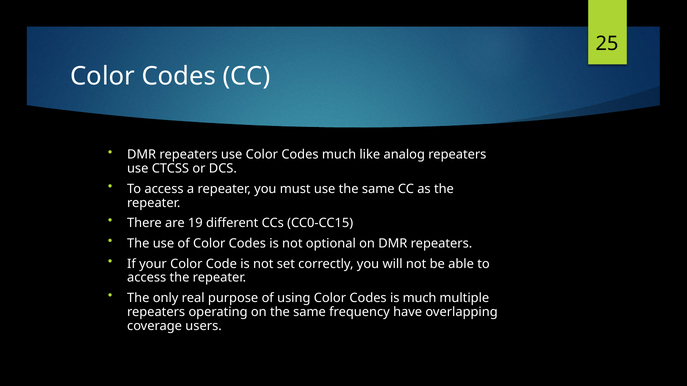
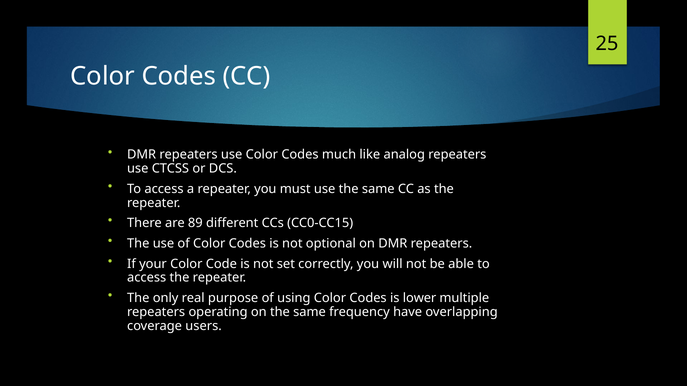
19: 19 -> 89 (195, 223)
is much: much -> lower (420, 298)
